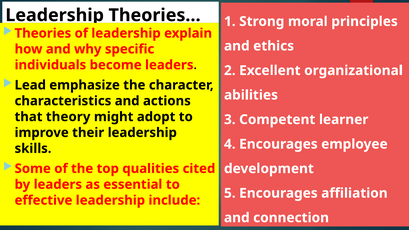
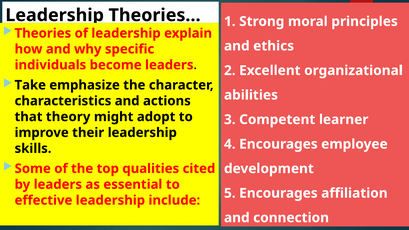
Lead: Lead -> Take (30, 85)
